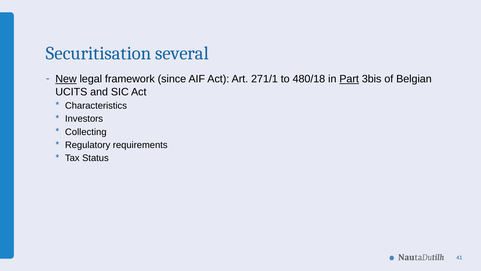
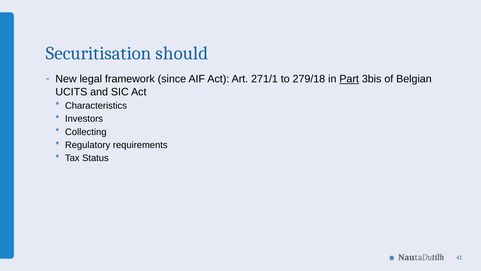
several: several -> should (182, 53)
New underline: present -> none (66, 79)
480/18: 480/18 -> 279/18 (309, 79)
